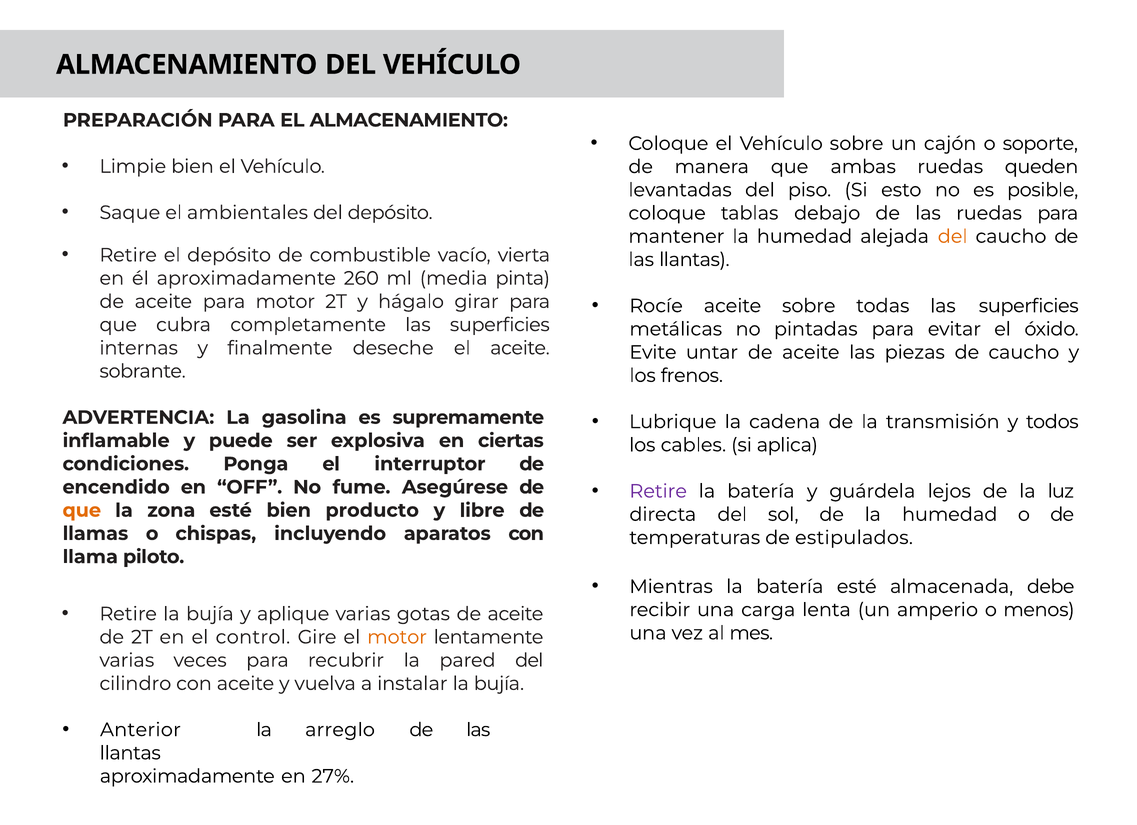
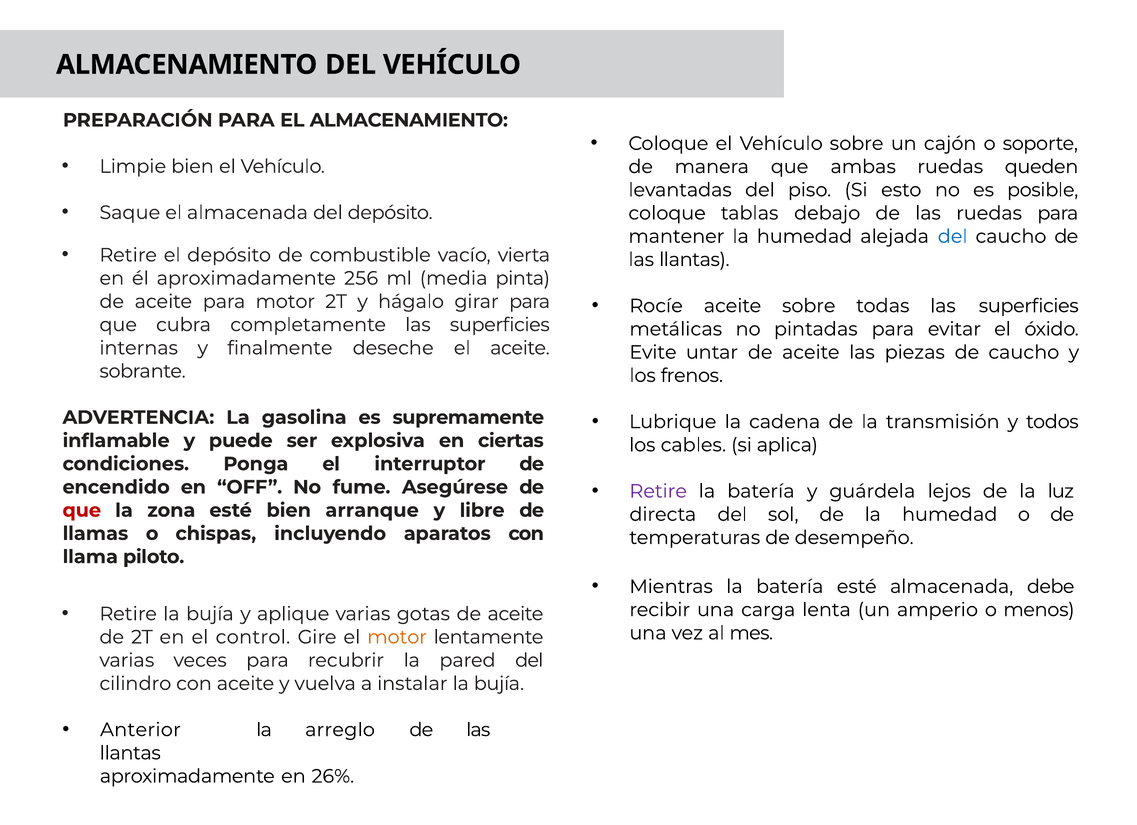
el ambientales: ambientales -> almacenada (247, 212)
del colour: orange -> blue (953, 236)
260: 260 -> 256 (361, 278)
que colour: orange -> red (82, 510)
producto: producto -> arranque (372, 510)
estipulados: estipulados -> desempeño (854, 537)
27%: 27% -> 26% (333, 776)
